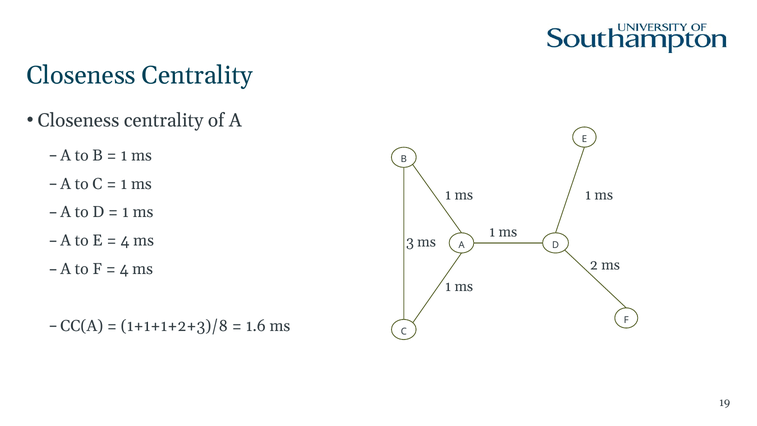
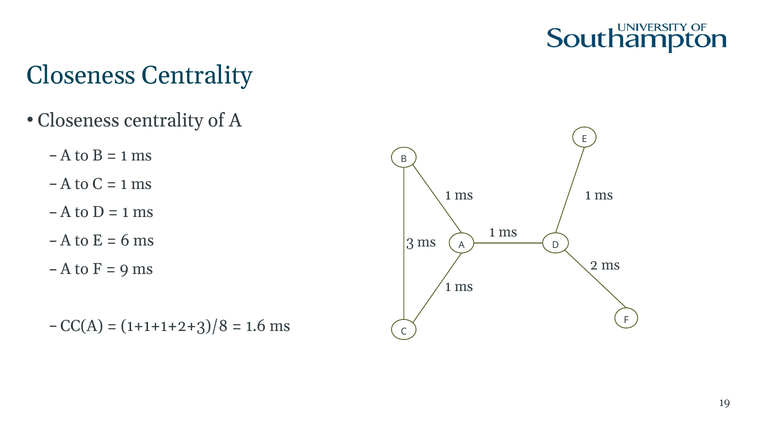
4: 4 -> 6 (125, 241)
4: 4 -> 9 (124, 269)
